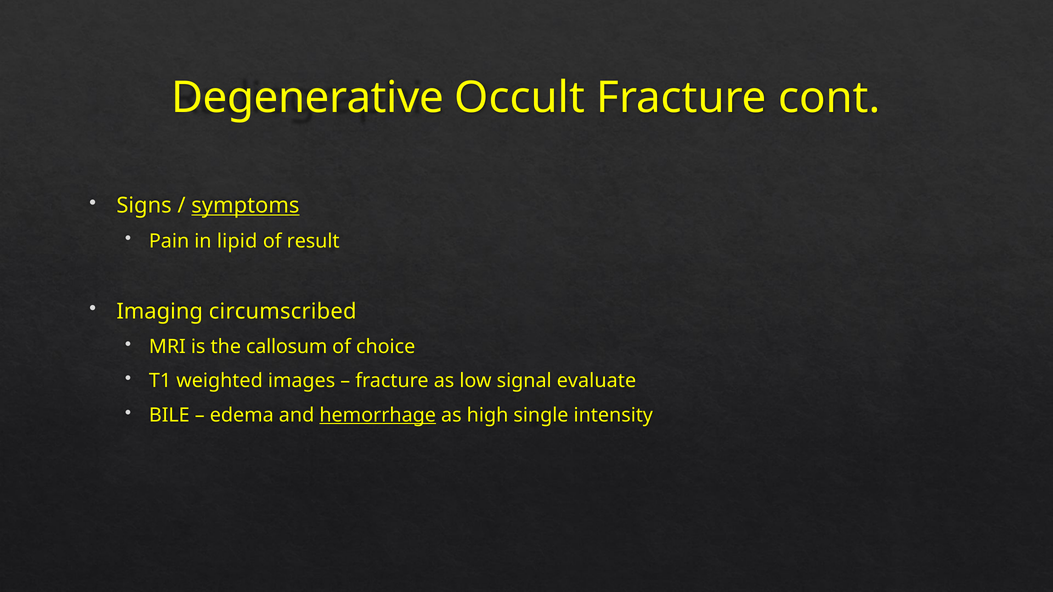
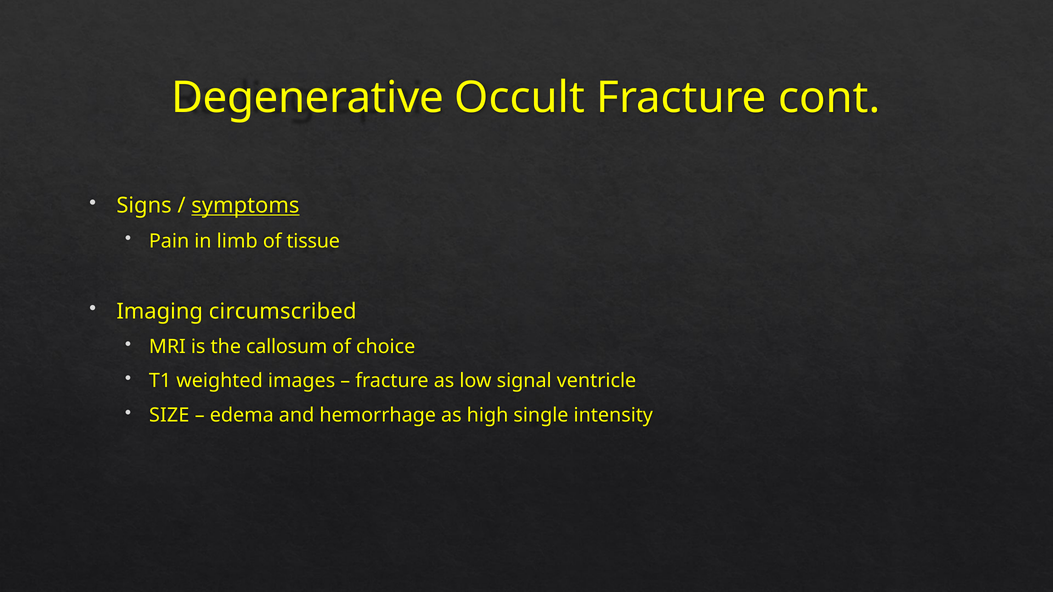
lipid: lipid -> limb (237, 241)
result: result -> tissue (313, 241)
evaluate: evaluate -> ventricle (597, 381)
BILE: BILE -> SIZE (169, 415)
hemorrhage underline: present -> none (378, 415)
